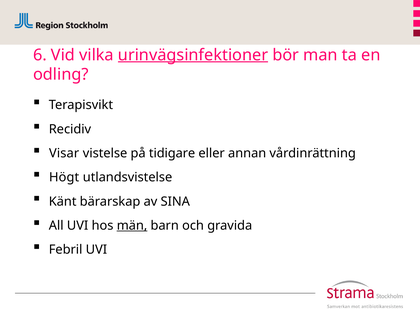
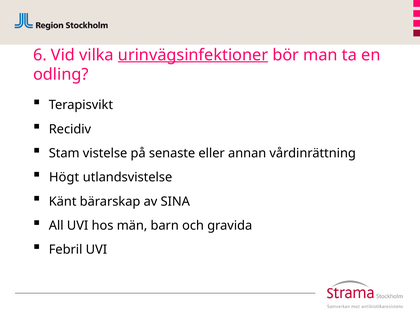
Visar: Visar -> Stam (64, 153)
tidigare: tidigare -> senaste (172, 153)
män underline: present -> none (132, 226)
